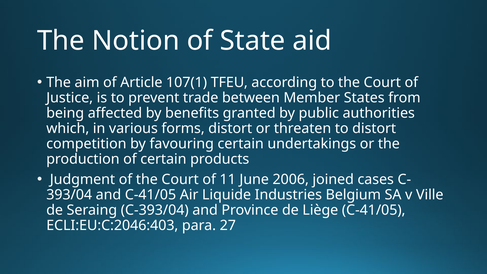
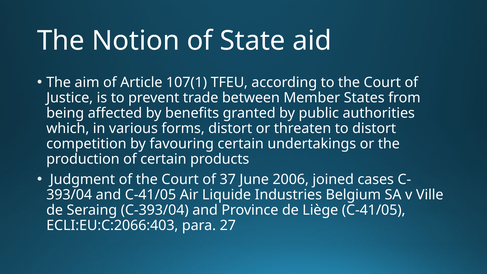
11: 11 -> 37 (228, 179)
ECLI:EU:C:2046:403: ECLI:EU:C:2046:403 -> ECLI:EU:C:2066:403 (112, 226)
